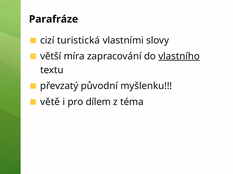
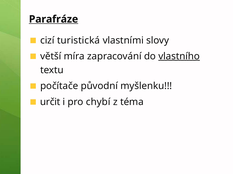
Parafráze underline: none -> present (54, 19)
převzatý: převzatý -> počítače (59, 86)
větě: větě -> určit (50, 102)
dílem: dílem -> chybí (98, 102)
